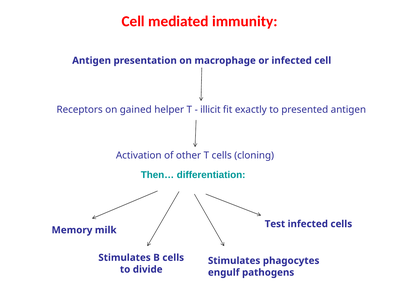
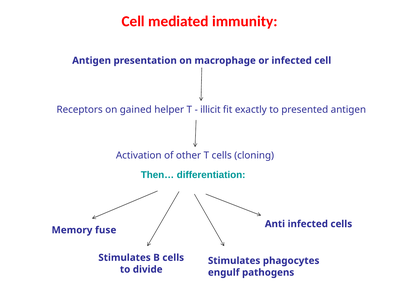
Test: Test -> Anti (275, 225)
milk: milk -> fuse (106, 231)
